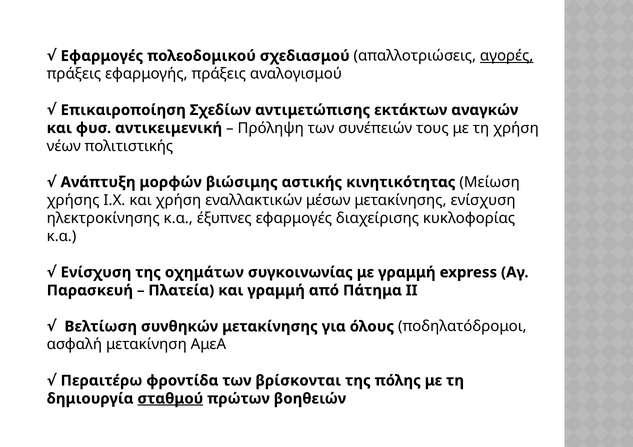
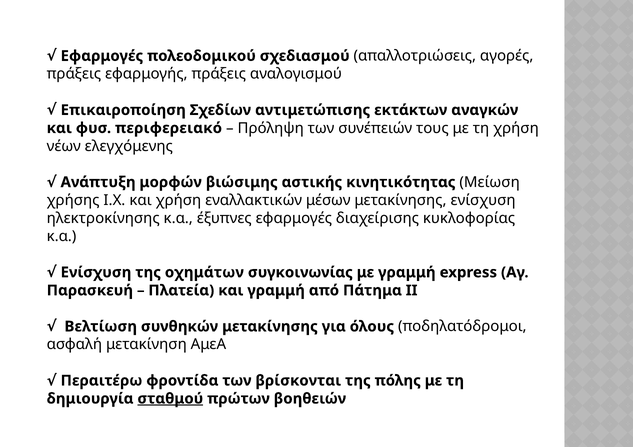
αγορές underline: present -> none (507, 56)
αντικειμενική: αντικειμενική -> περιφερειακό (169, 128)
πολιτιστικής: πολιτιστικής -> ελεγχόμενης (129, 146)
